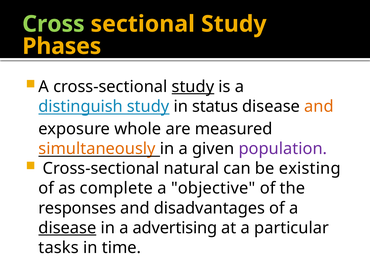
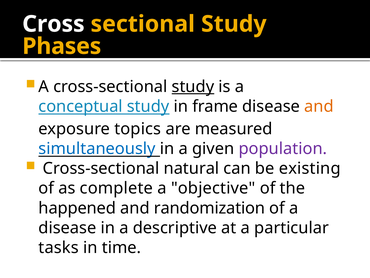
Cross colour: light green -> white (53, 24)
distinguish: distinguish -> conceptual (81, 106)
status: status -> frame (215, 106)
whole: whole -> topics (138, 129)
simultaneously colour: orange -> blue (97, 148)
responses: responses -> happened (77, 208)
disadvantages: disadvantages -> randomization (210, 208)
disease underline: present -> none (67, 227)
advertising: advertising -> descriptive (175, 227)
